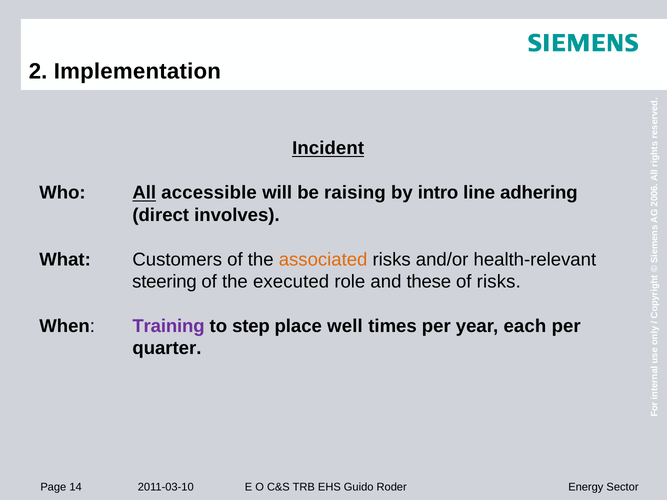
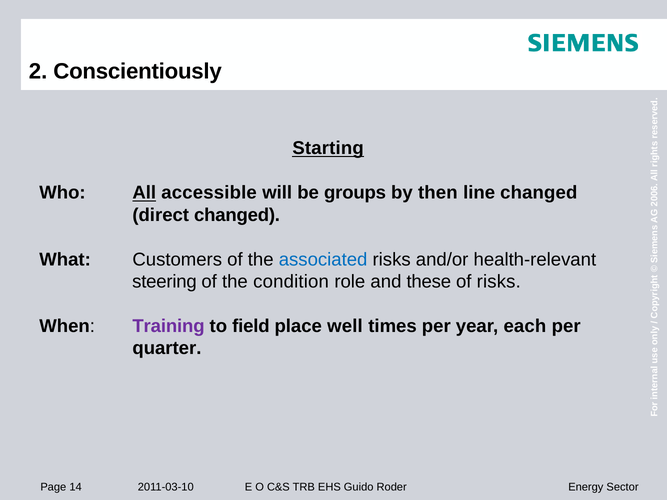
Implementation: Implementation -> Conscientiously (138, 72)
Incident: Incident -> Starting (328, 148)
raising: raising -> groups (355, 193)
intro: intro -> then (438, 193)
line adhering: adhering -> changed (539, 193)
direct involves: involves -> changed (237, 215)
associated colour: orange -> blue (323, 260)
executed: executed -> condition (291, 282)
step: step -> field (251, 326)
